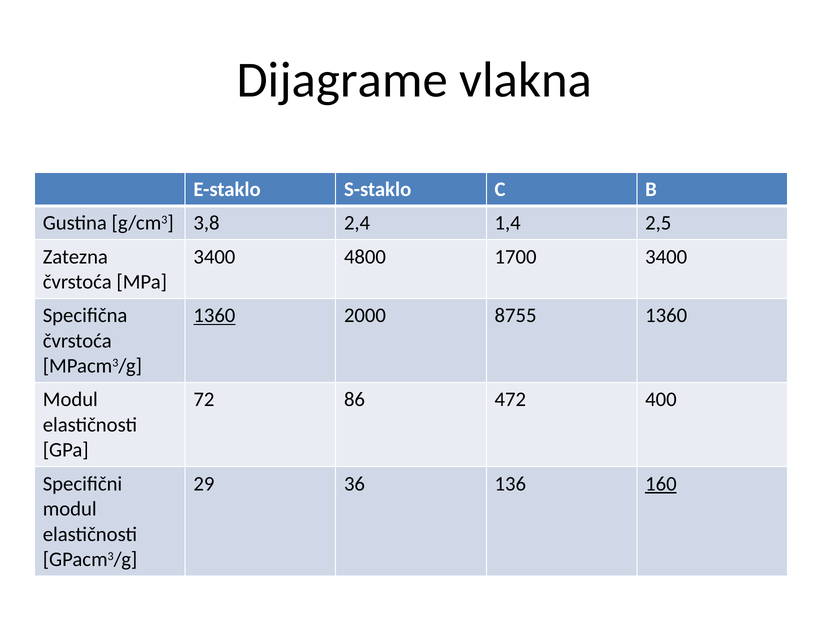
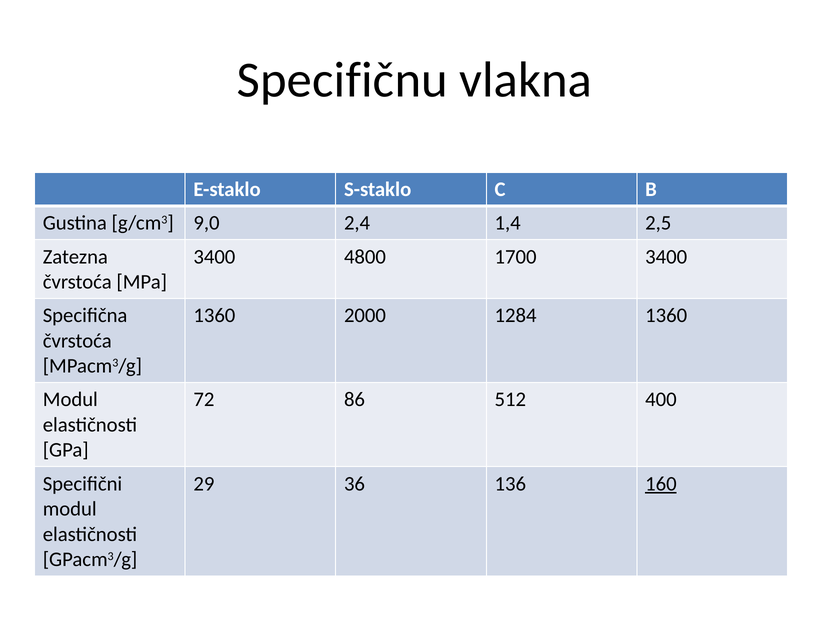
Dijagrame: Dijagrame -> Specifičnu (342, 80)
3,8: 3,8 -> 9,0 (206, 223)
1360 underline: present -> none (214, 316)
8755: 8755 -> 1284 (516, 316)
472: 472 -> 512 (510, 400)
